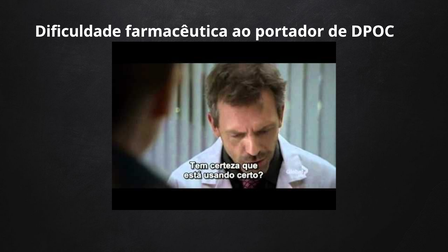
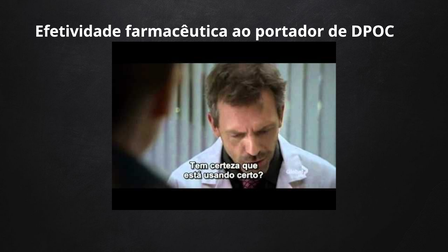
Dificuldade: Dificuldade -> Efetividade (78, 32)
